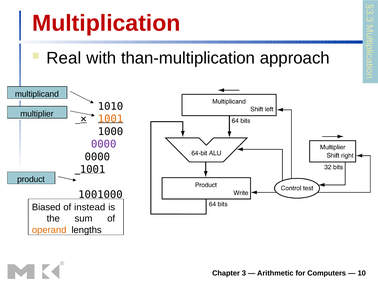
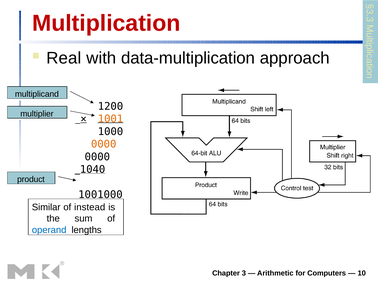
than-multiplication: than-multiplication -> data-multiplication (188, 58)
1010: 1010 -> 1200 (110, 106)
0000 colour: purple -> orange (104, 144)
1001: 1001 -> 1040 (93, 169)
Biased: Biased -> Similar (46, 207)
operand colour: orange -> blue (49, 230)
